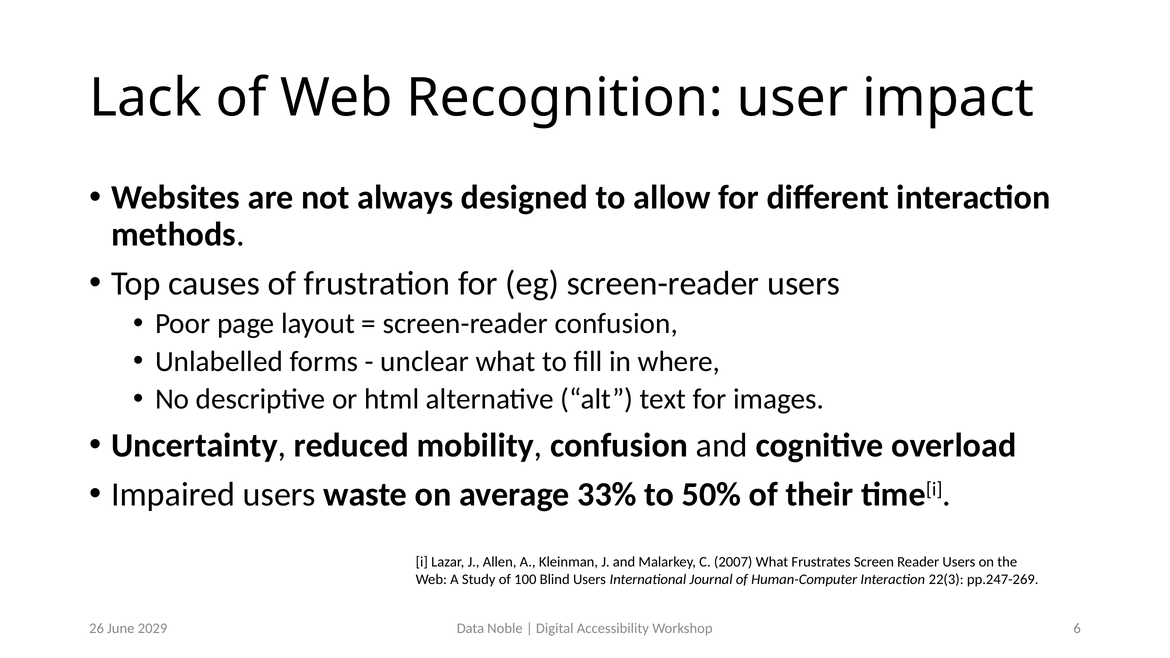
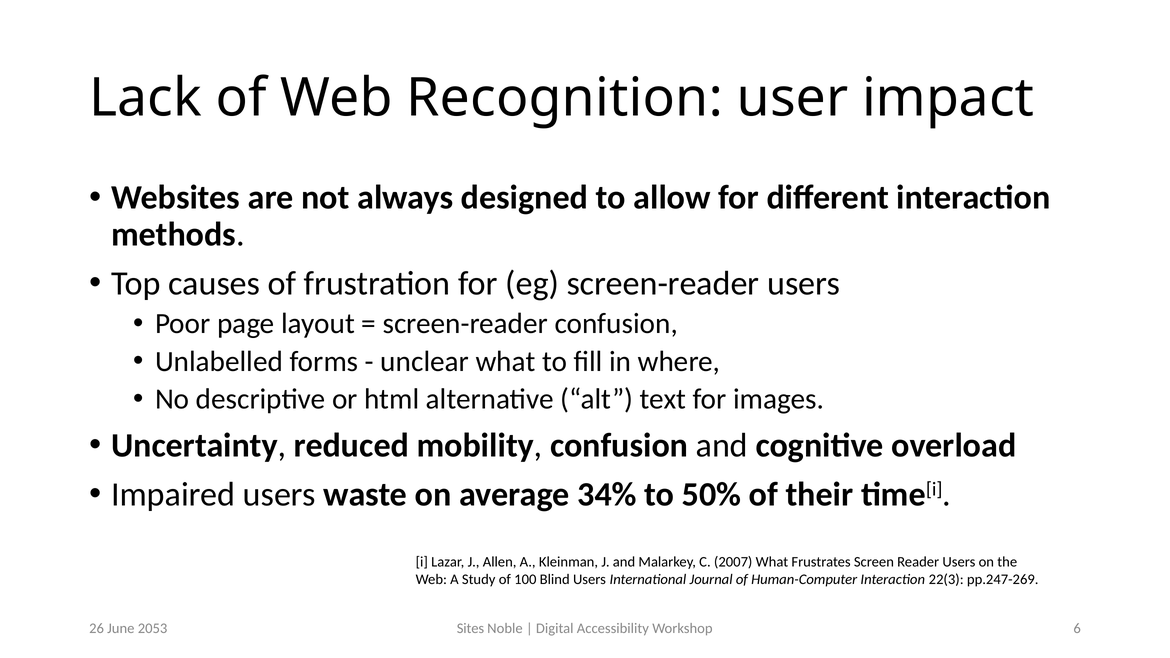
33%: 33% -> 34% (607, 494)
Data: Data -> Sites (470, 628)
2029: 2029 -> 2053 (153, 628)
